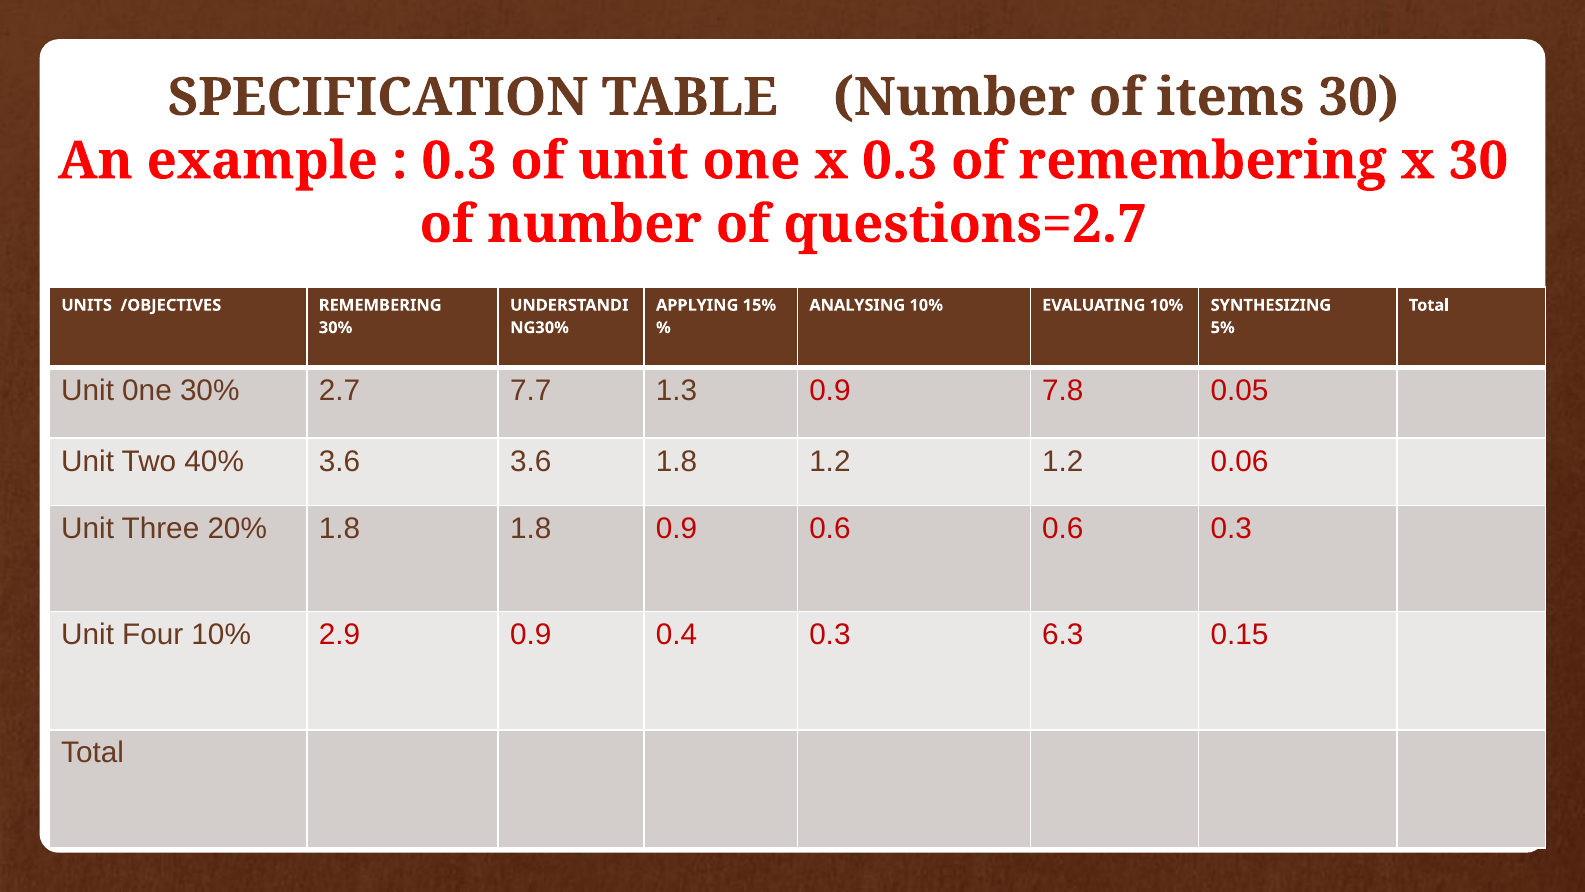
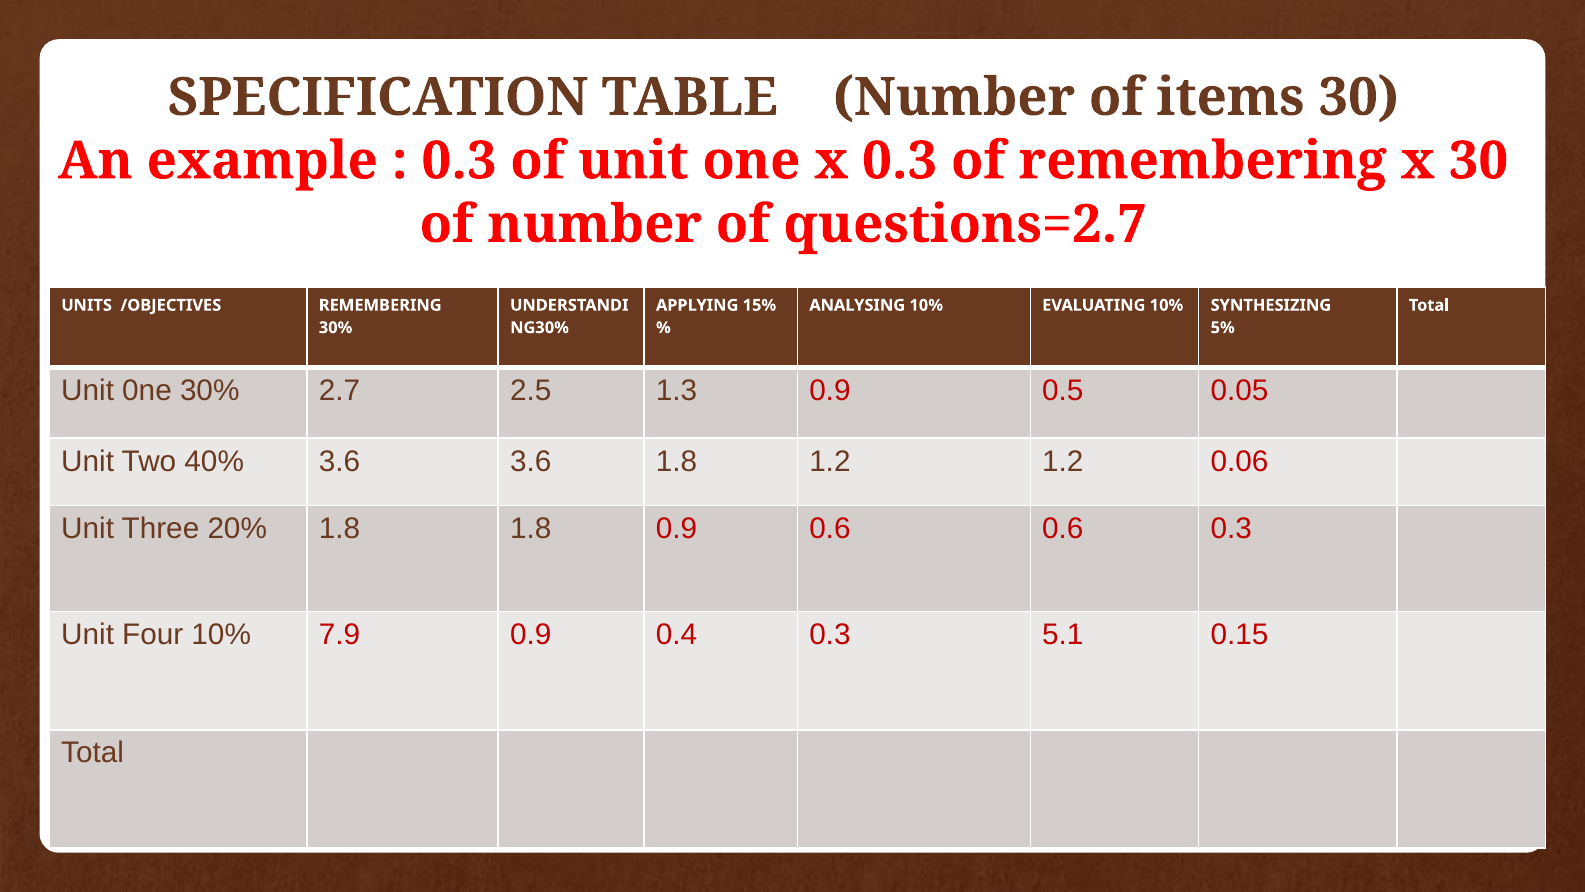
7.7: 7.7 -> 2.5 (531, 390)
7.8: 7.8 -> 0.5 (1063, 390)
2.9: 2.9 -> 7.9 (339, 635)
6.3: 6.3 -> 5.1 (1063, 635)
